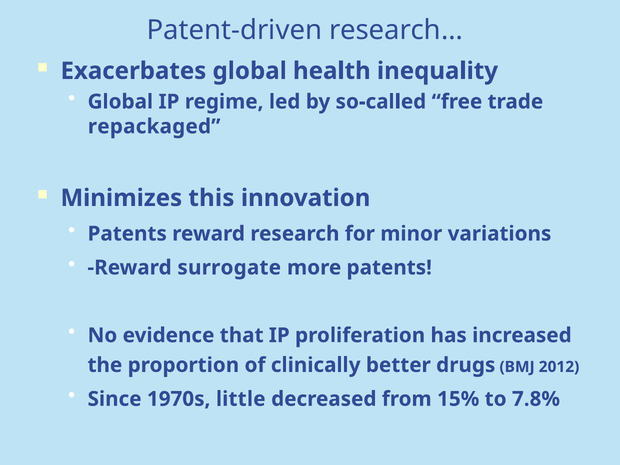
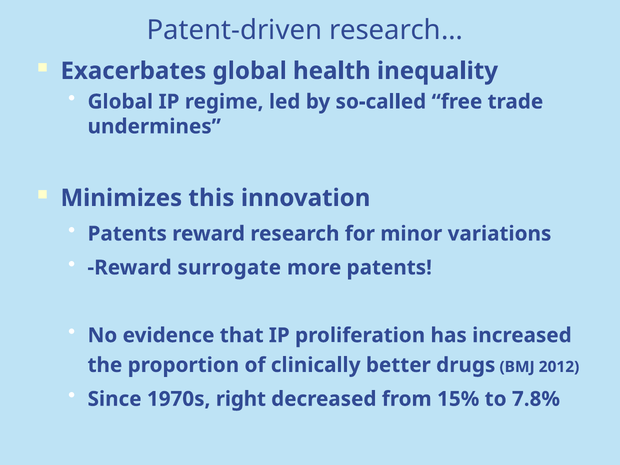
repackaged: repackaged -> undermines (154, 127)
little: little -> right (241, 399)
